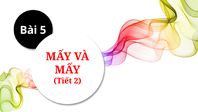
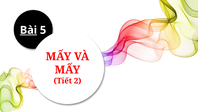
Bài underline: none -> present (28, 30)
